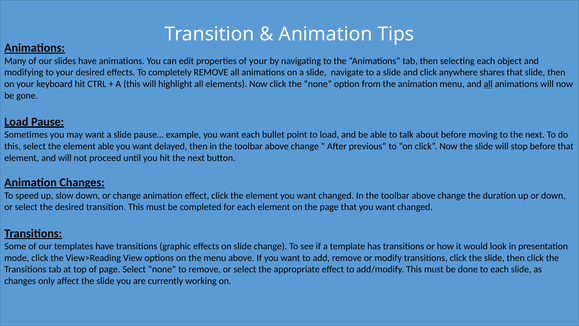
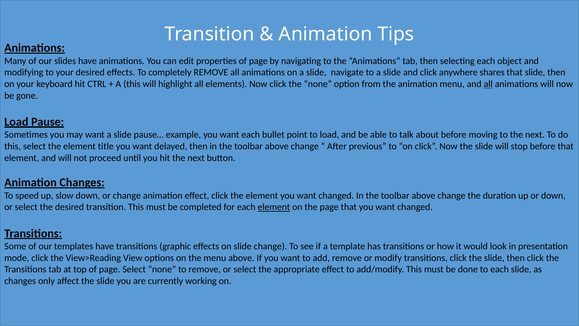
properties of your: your -> page (258, 61)
element able: able -> title (106, 146)
element underline: none -> present (274, 207)
